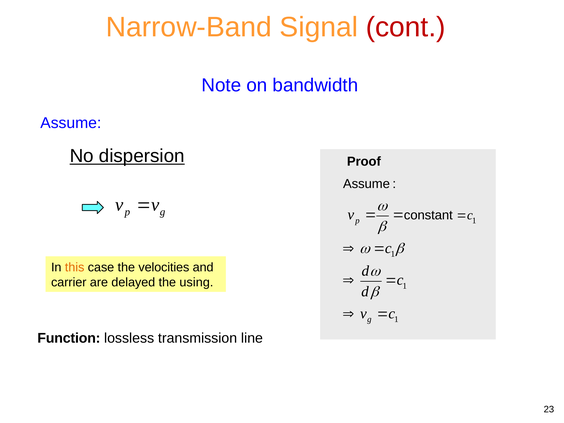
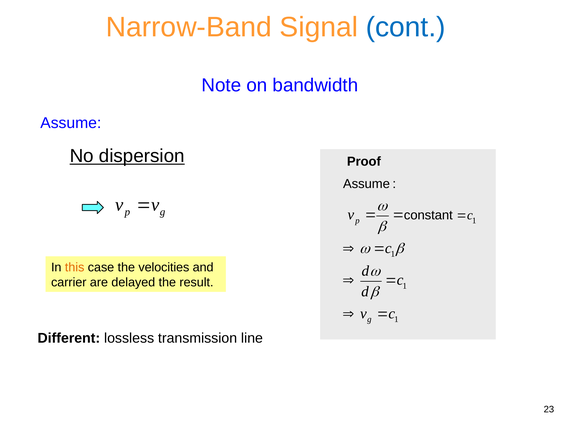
cont colour: red -> blue (406, 27)
using: using -> result (196, 283)
Function: Function -> Different (69, 338)
